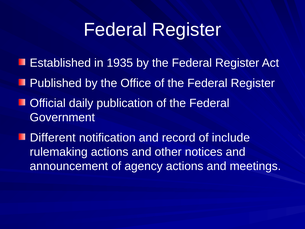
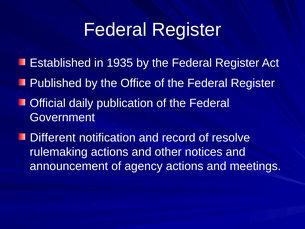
include: include -> resolve (231, 138)
